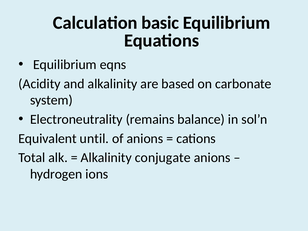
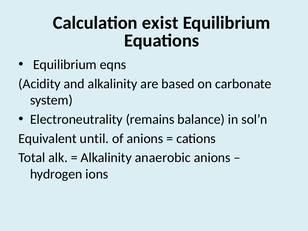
basic: basic -> exist (160, 23)
conjugate: conjugate -> anaerobic (163, 158)
